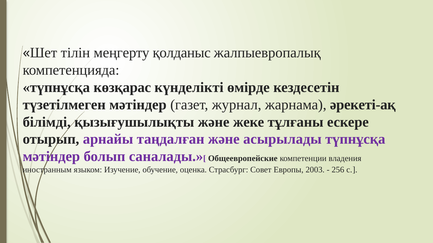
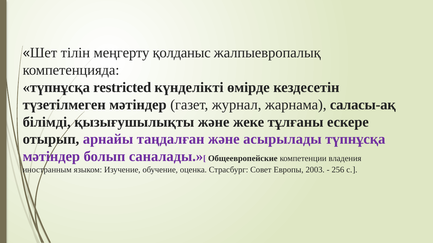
көзқарас: көзқарас -> restricted (122, 88)
әрекеті-ақ: әрекеті-ақ -> саласы-ақ (363, 105)
